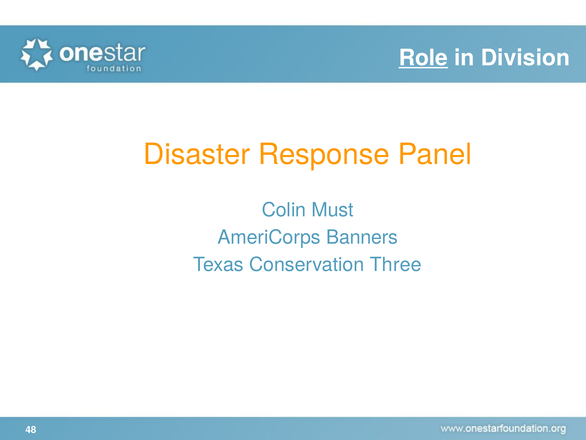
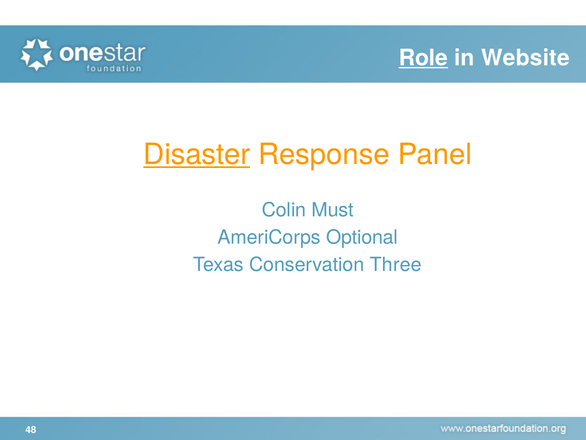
Division: Division -> Website (525, 58)
Disaster underline: none -> present (197, 154)
Banners: Banners -> Optional (362, 237)
